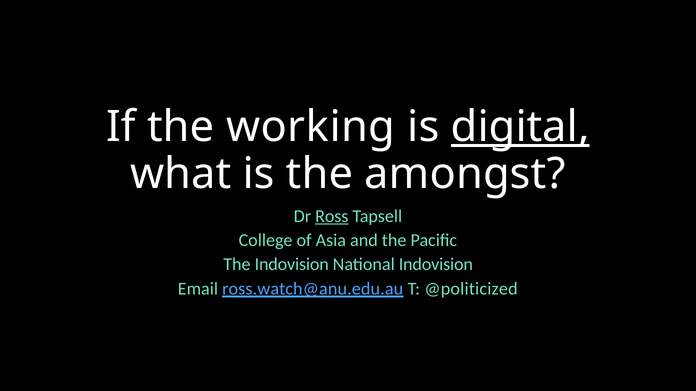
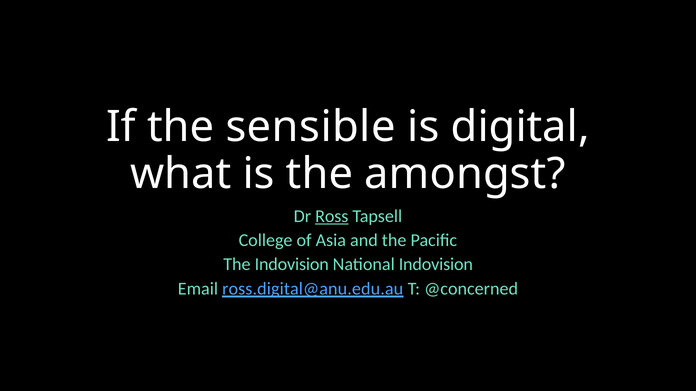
working: working -> sensible (311, 127)
digital underline: present -> none (520, 127)
ross.watch@anu.edu.au: ross.watch@anu.edu.au -> ross.digital@anu.edu.au (313, 289)
@politicized: @politicized -> @concerned (471, 289)
